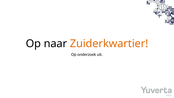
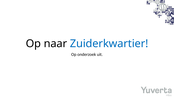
Zuiderkwartier colour: orange -> blue (109, 43)
